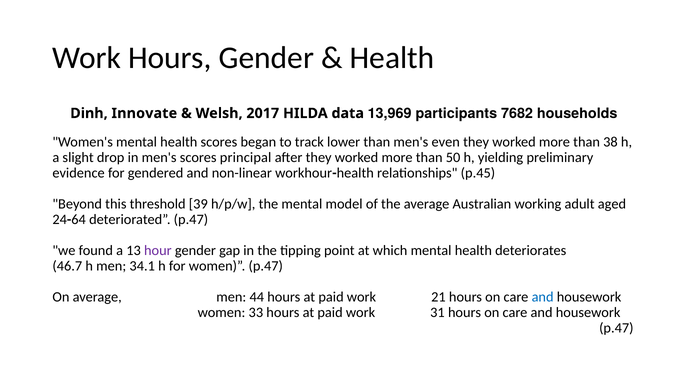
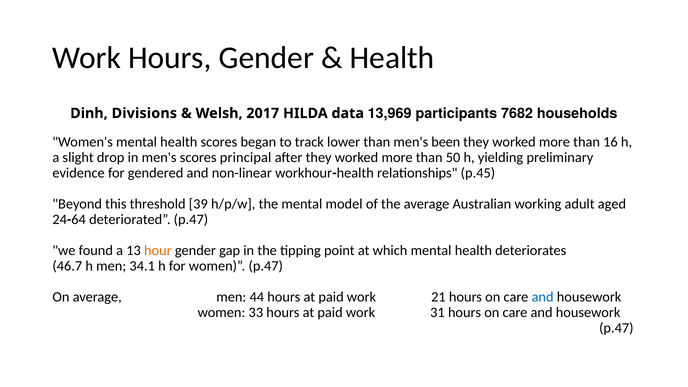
Innovate: Innovate -> Divisions (144, 113)
even: even -> been (446, 142)
38: 38 -> 16 (610, 142)
hour colour: purple -> orange (158, 250)
